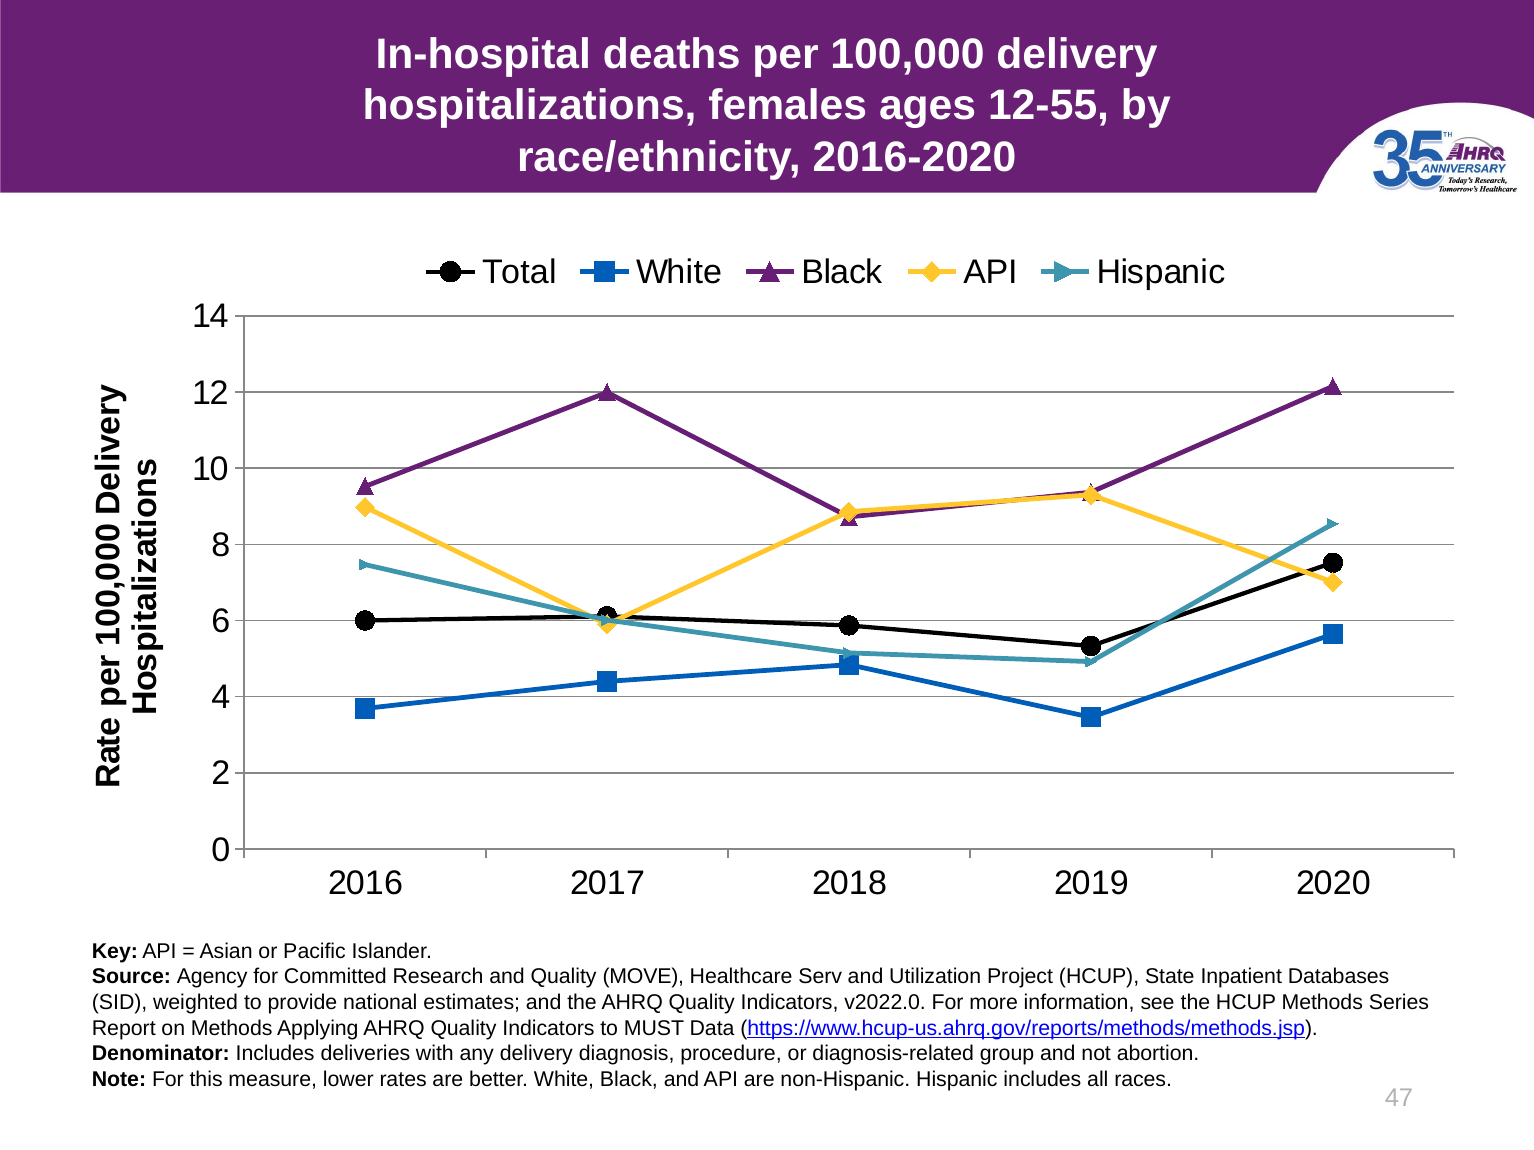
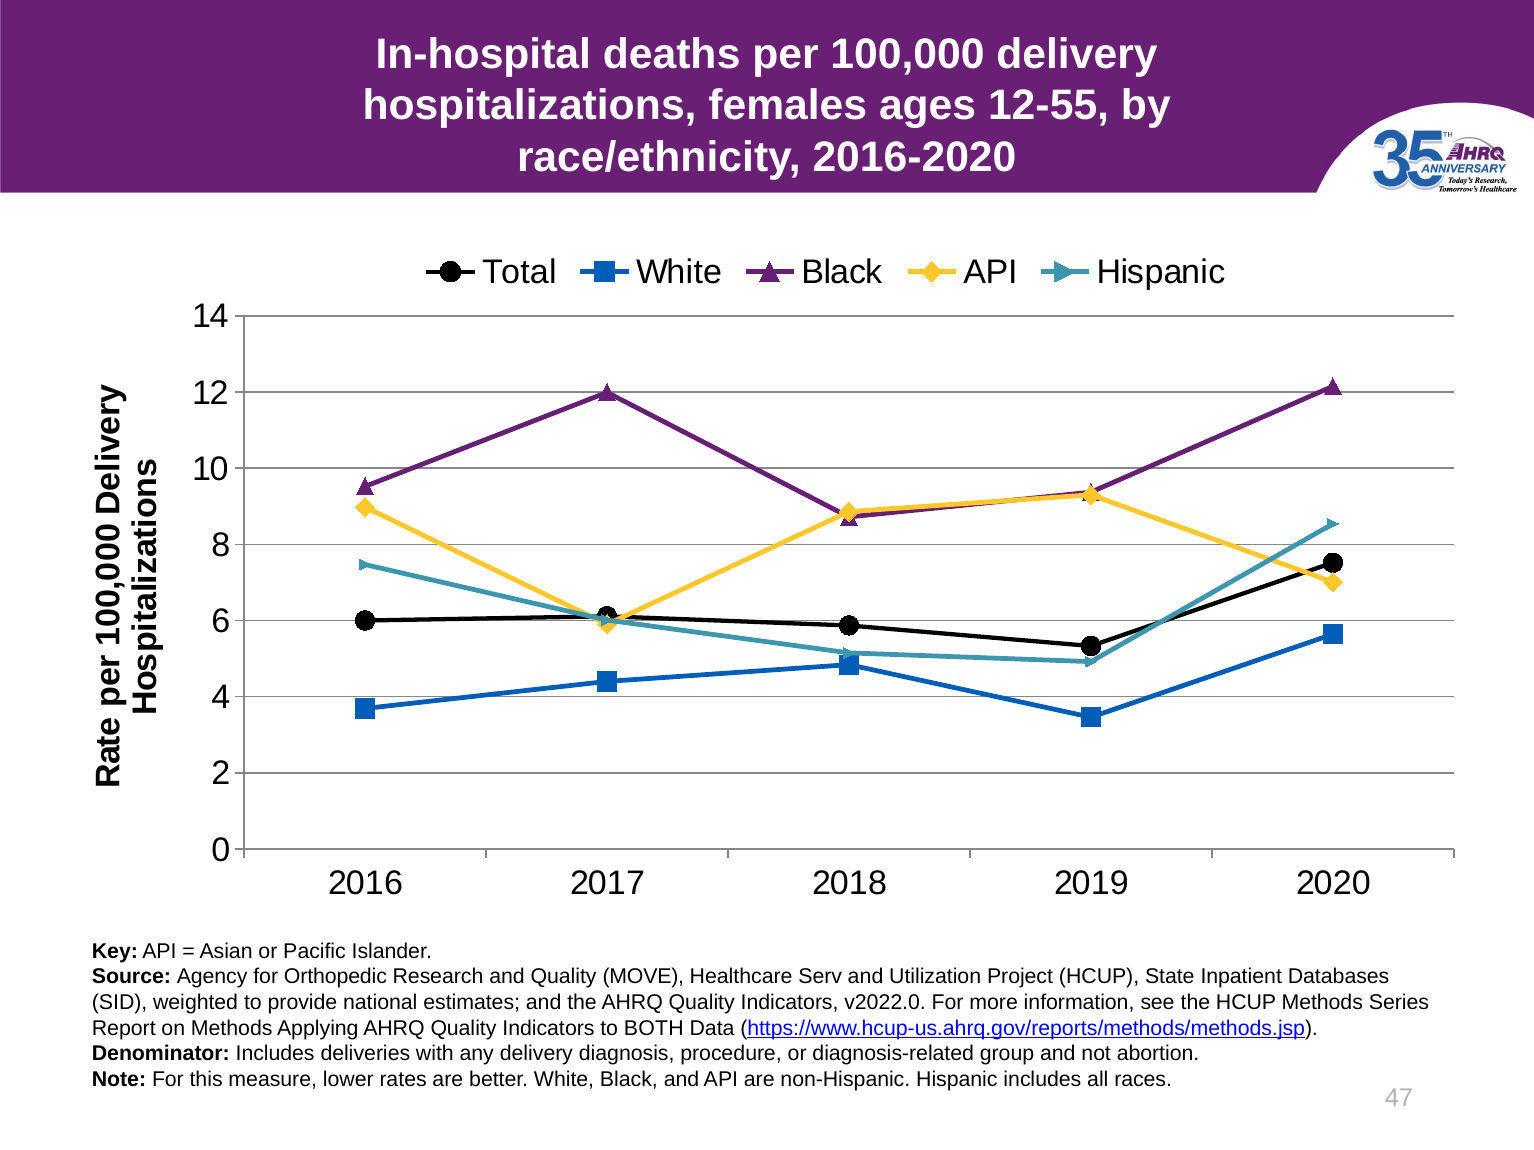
Committed: Committed -> Orthopedic (335, 977)
MUST: MUST -> BOTH (654, 1028)
